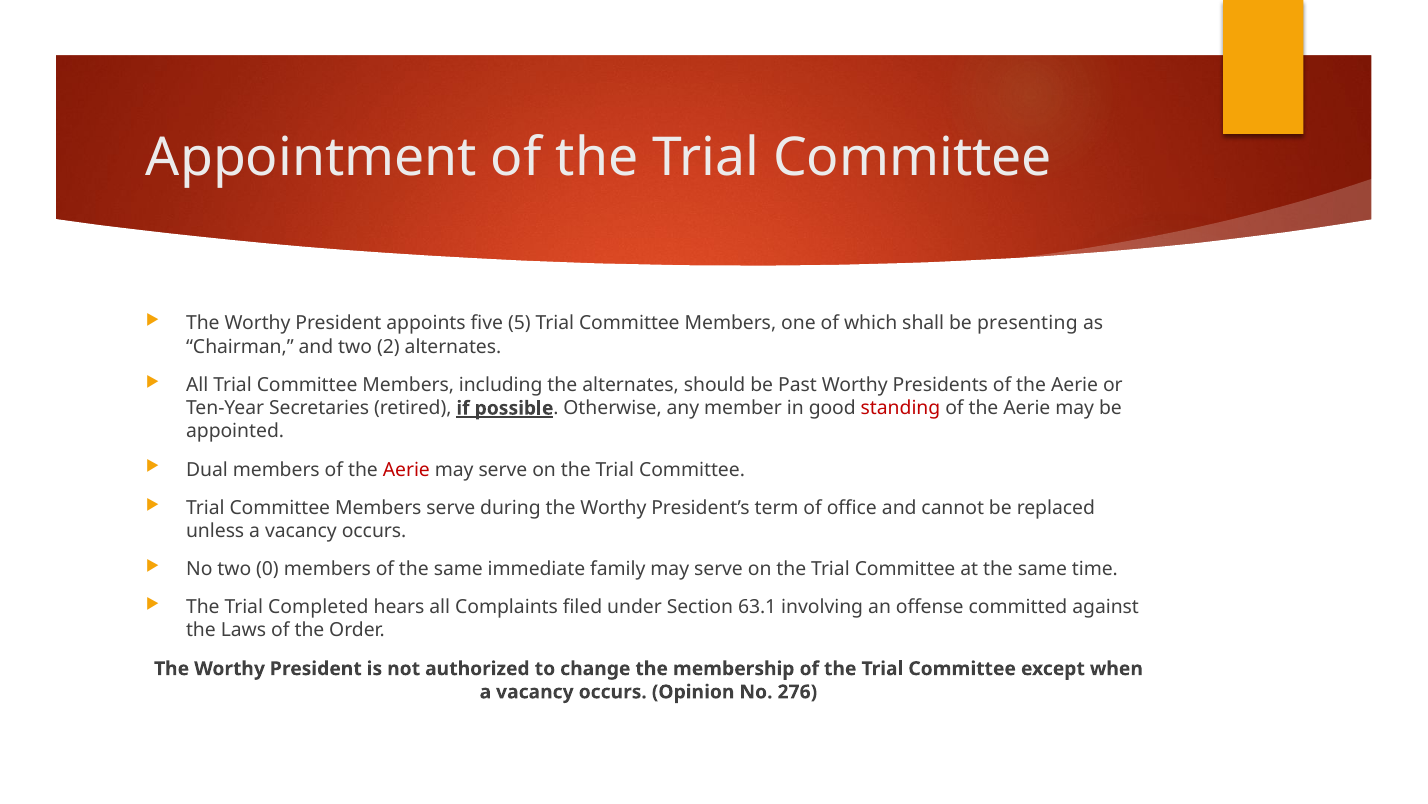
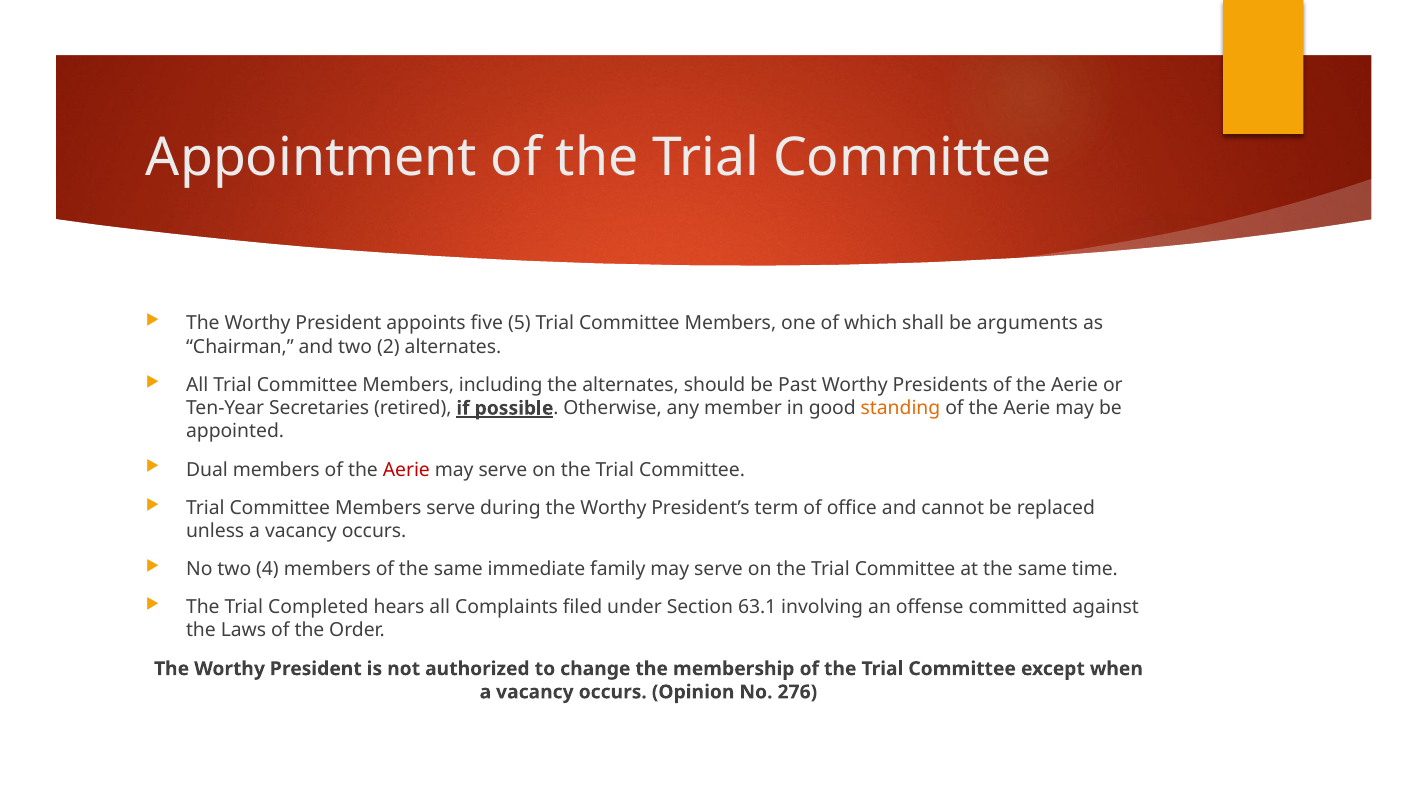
presenting: presenting -> arguments (1027, 323)
standing colour: red -> orange (901, 408)
0: 0 -> 4 (267, 569)
